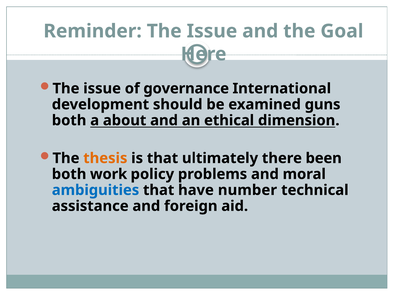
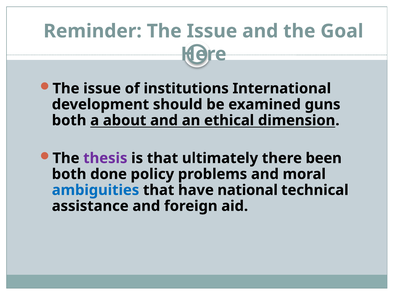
governance: governance -> institutions (186, 89)
thesis colour: orange -> purple (105, 158)
work: work -> done (109, 174)
number: number -> national (248, 190)
